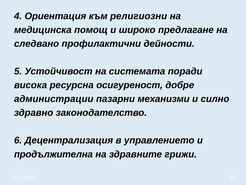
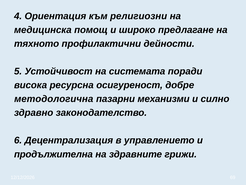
следвано: следвано -> тяхното (37, 44)
администрации: администрации -> методологична (54, 99)
